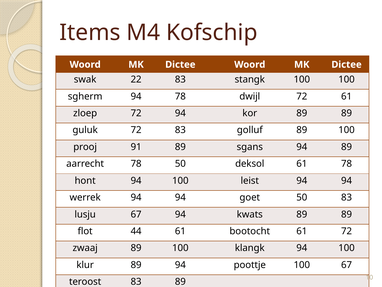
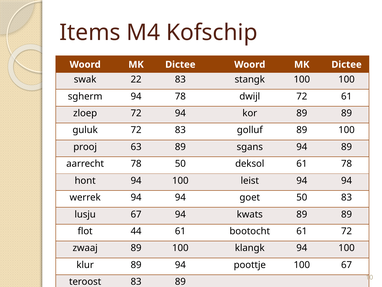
91: 91 -> 63 (136, 147)
